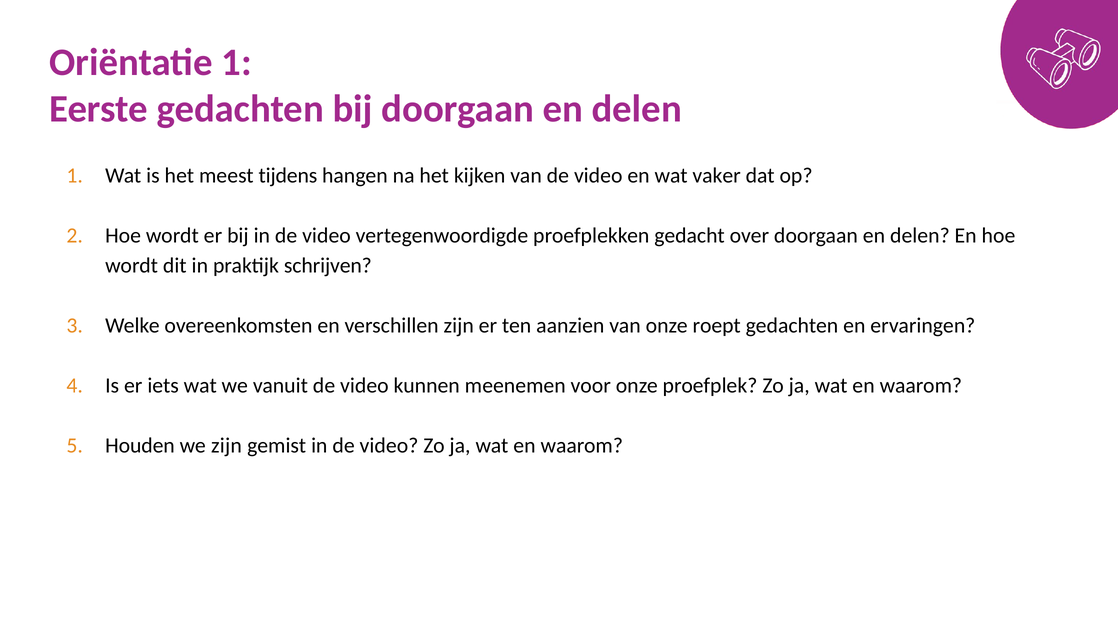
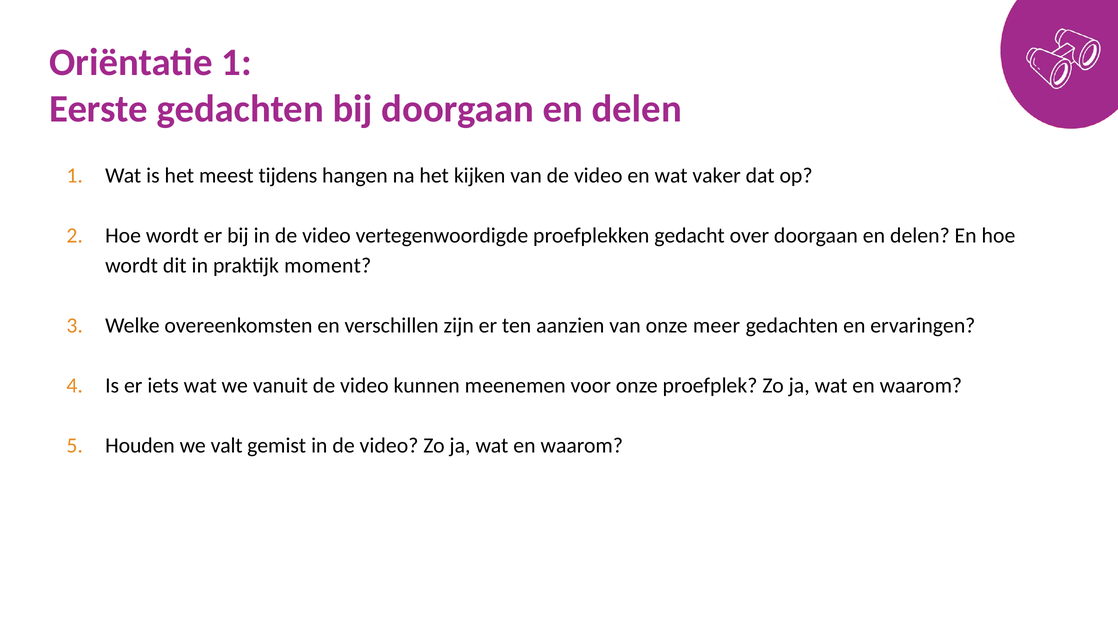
schrijven: schrijven -> moment (328, 265)
roept: roept -> meer (716, 325)
we zijn: zijn -> valt (227, 445)
